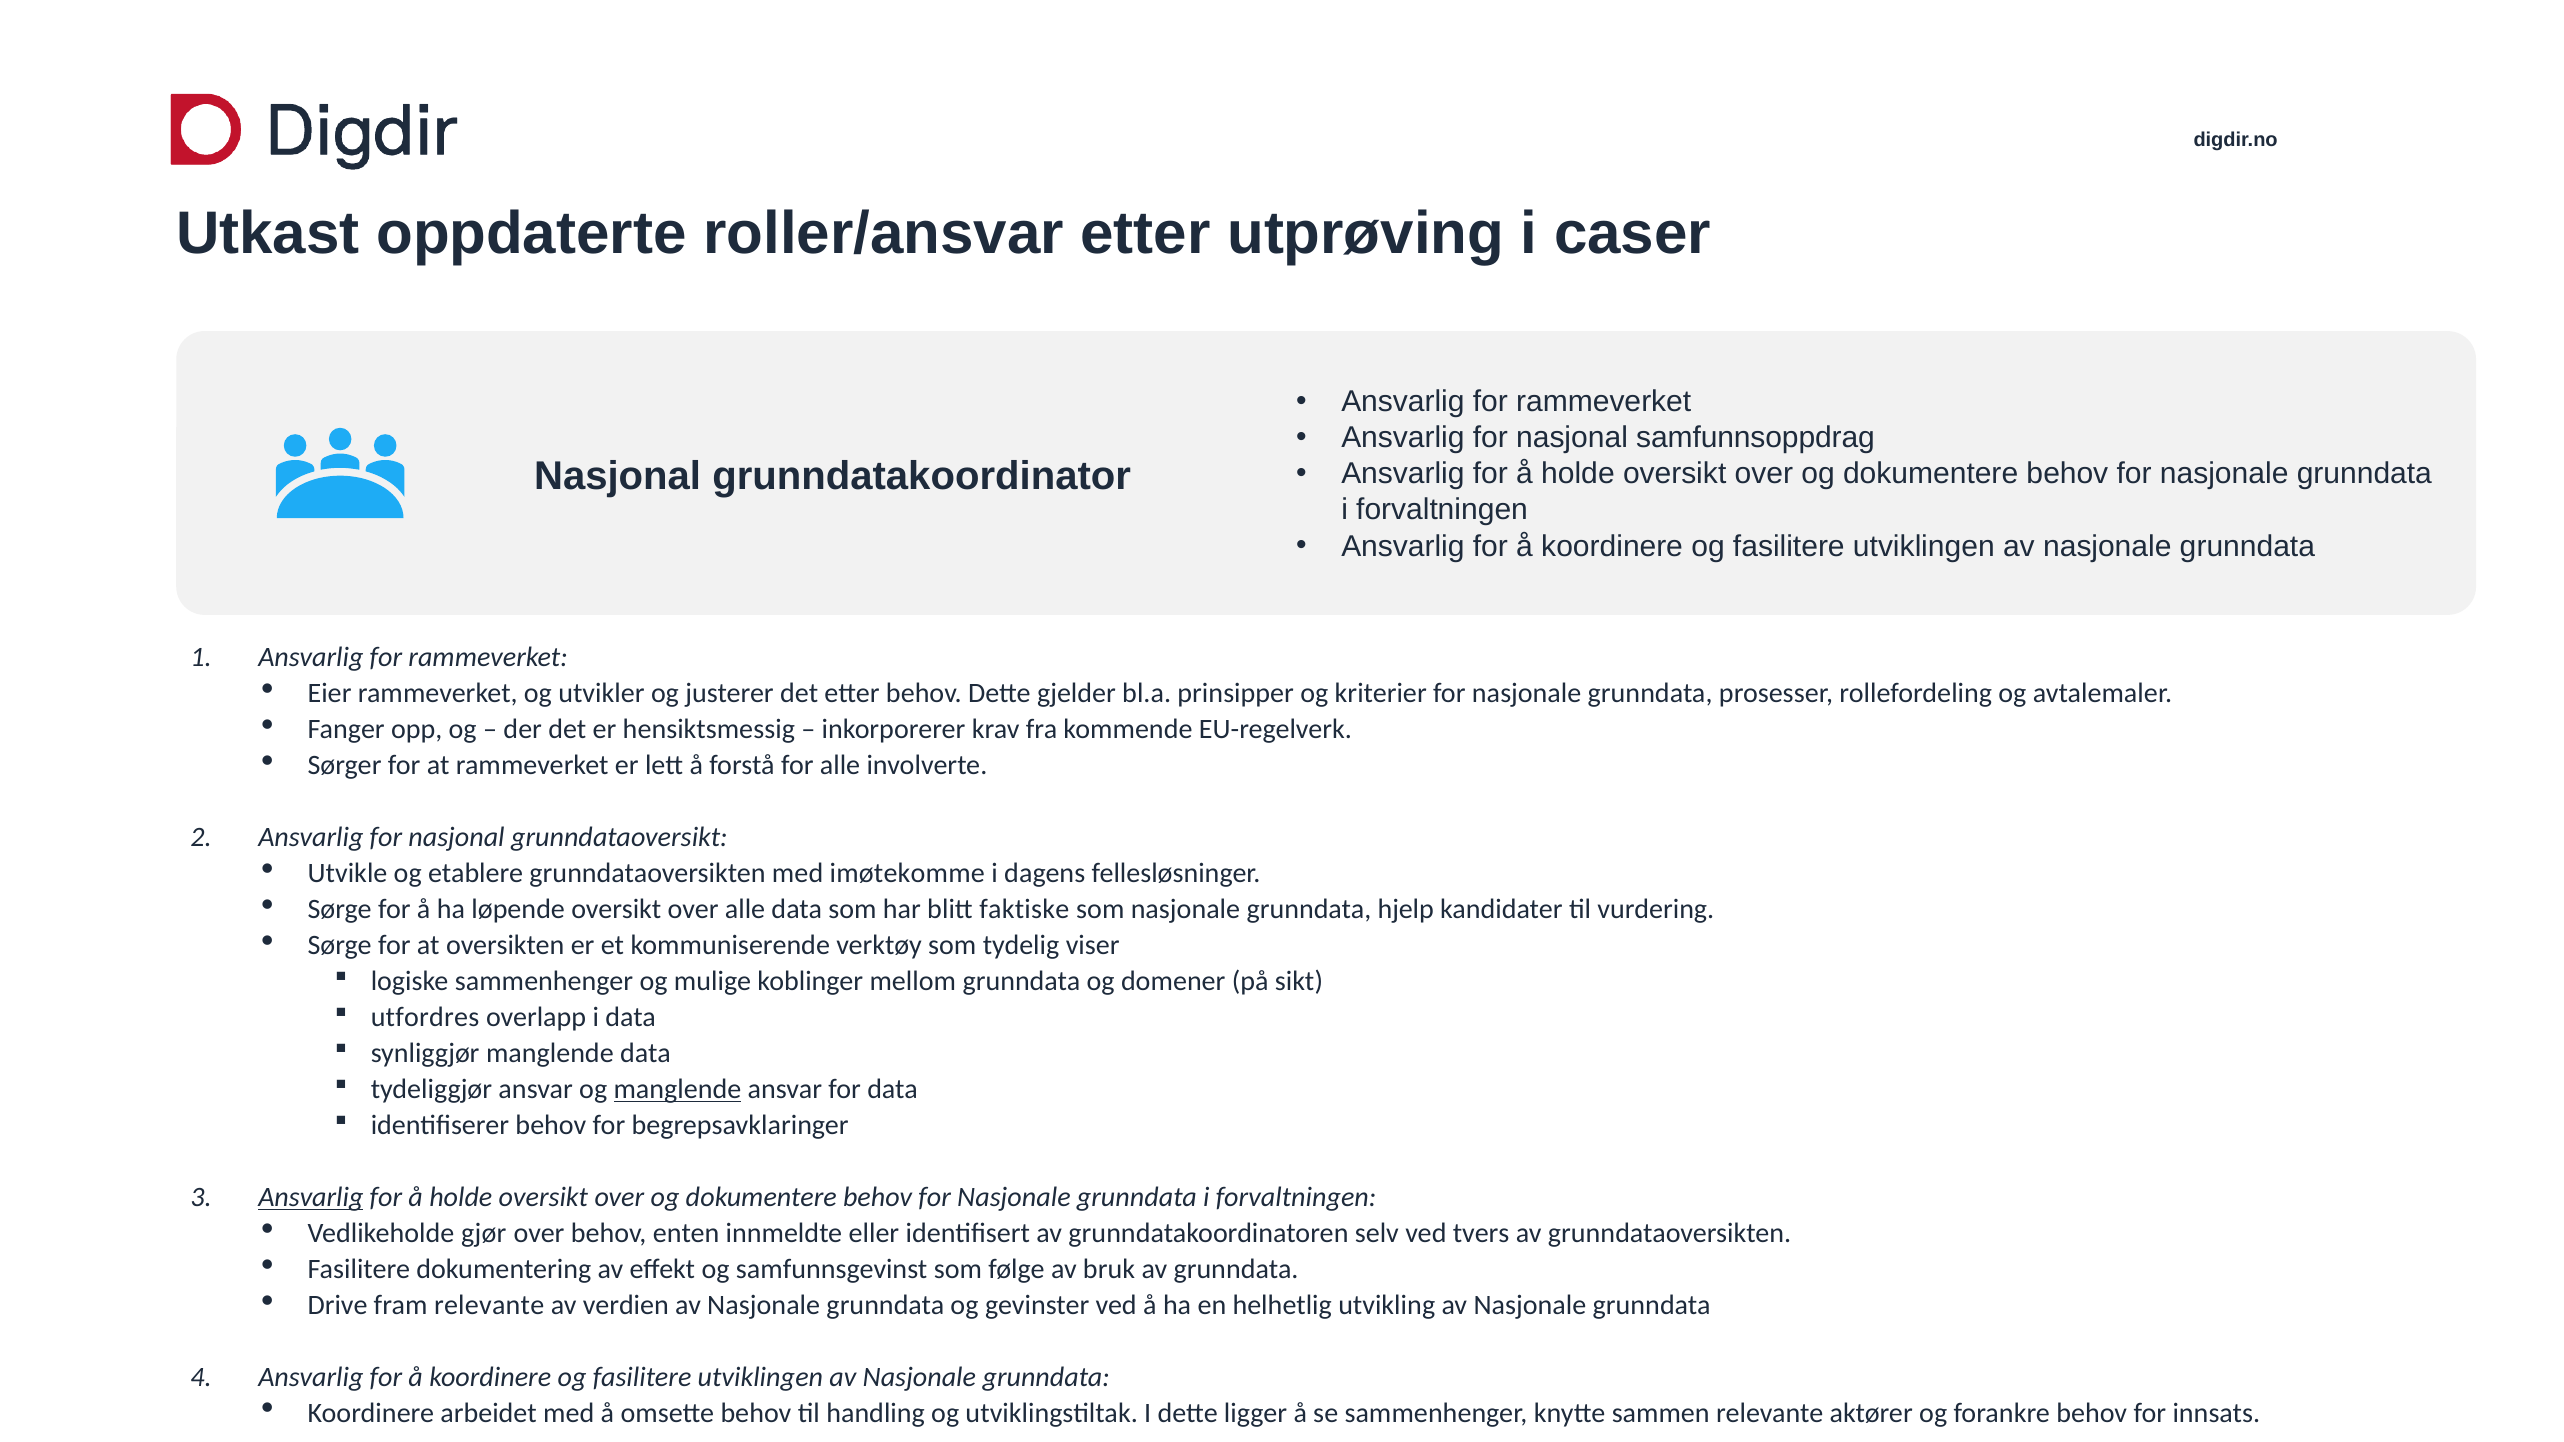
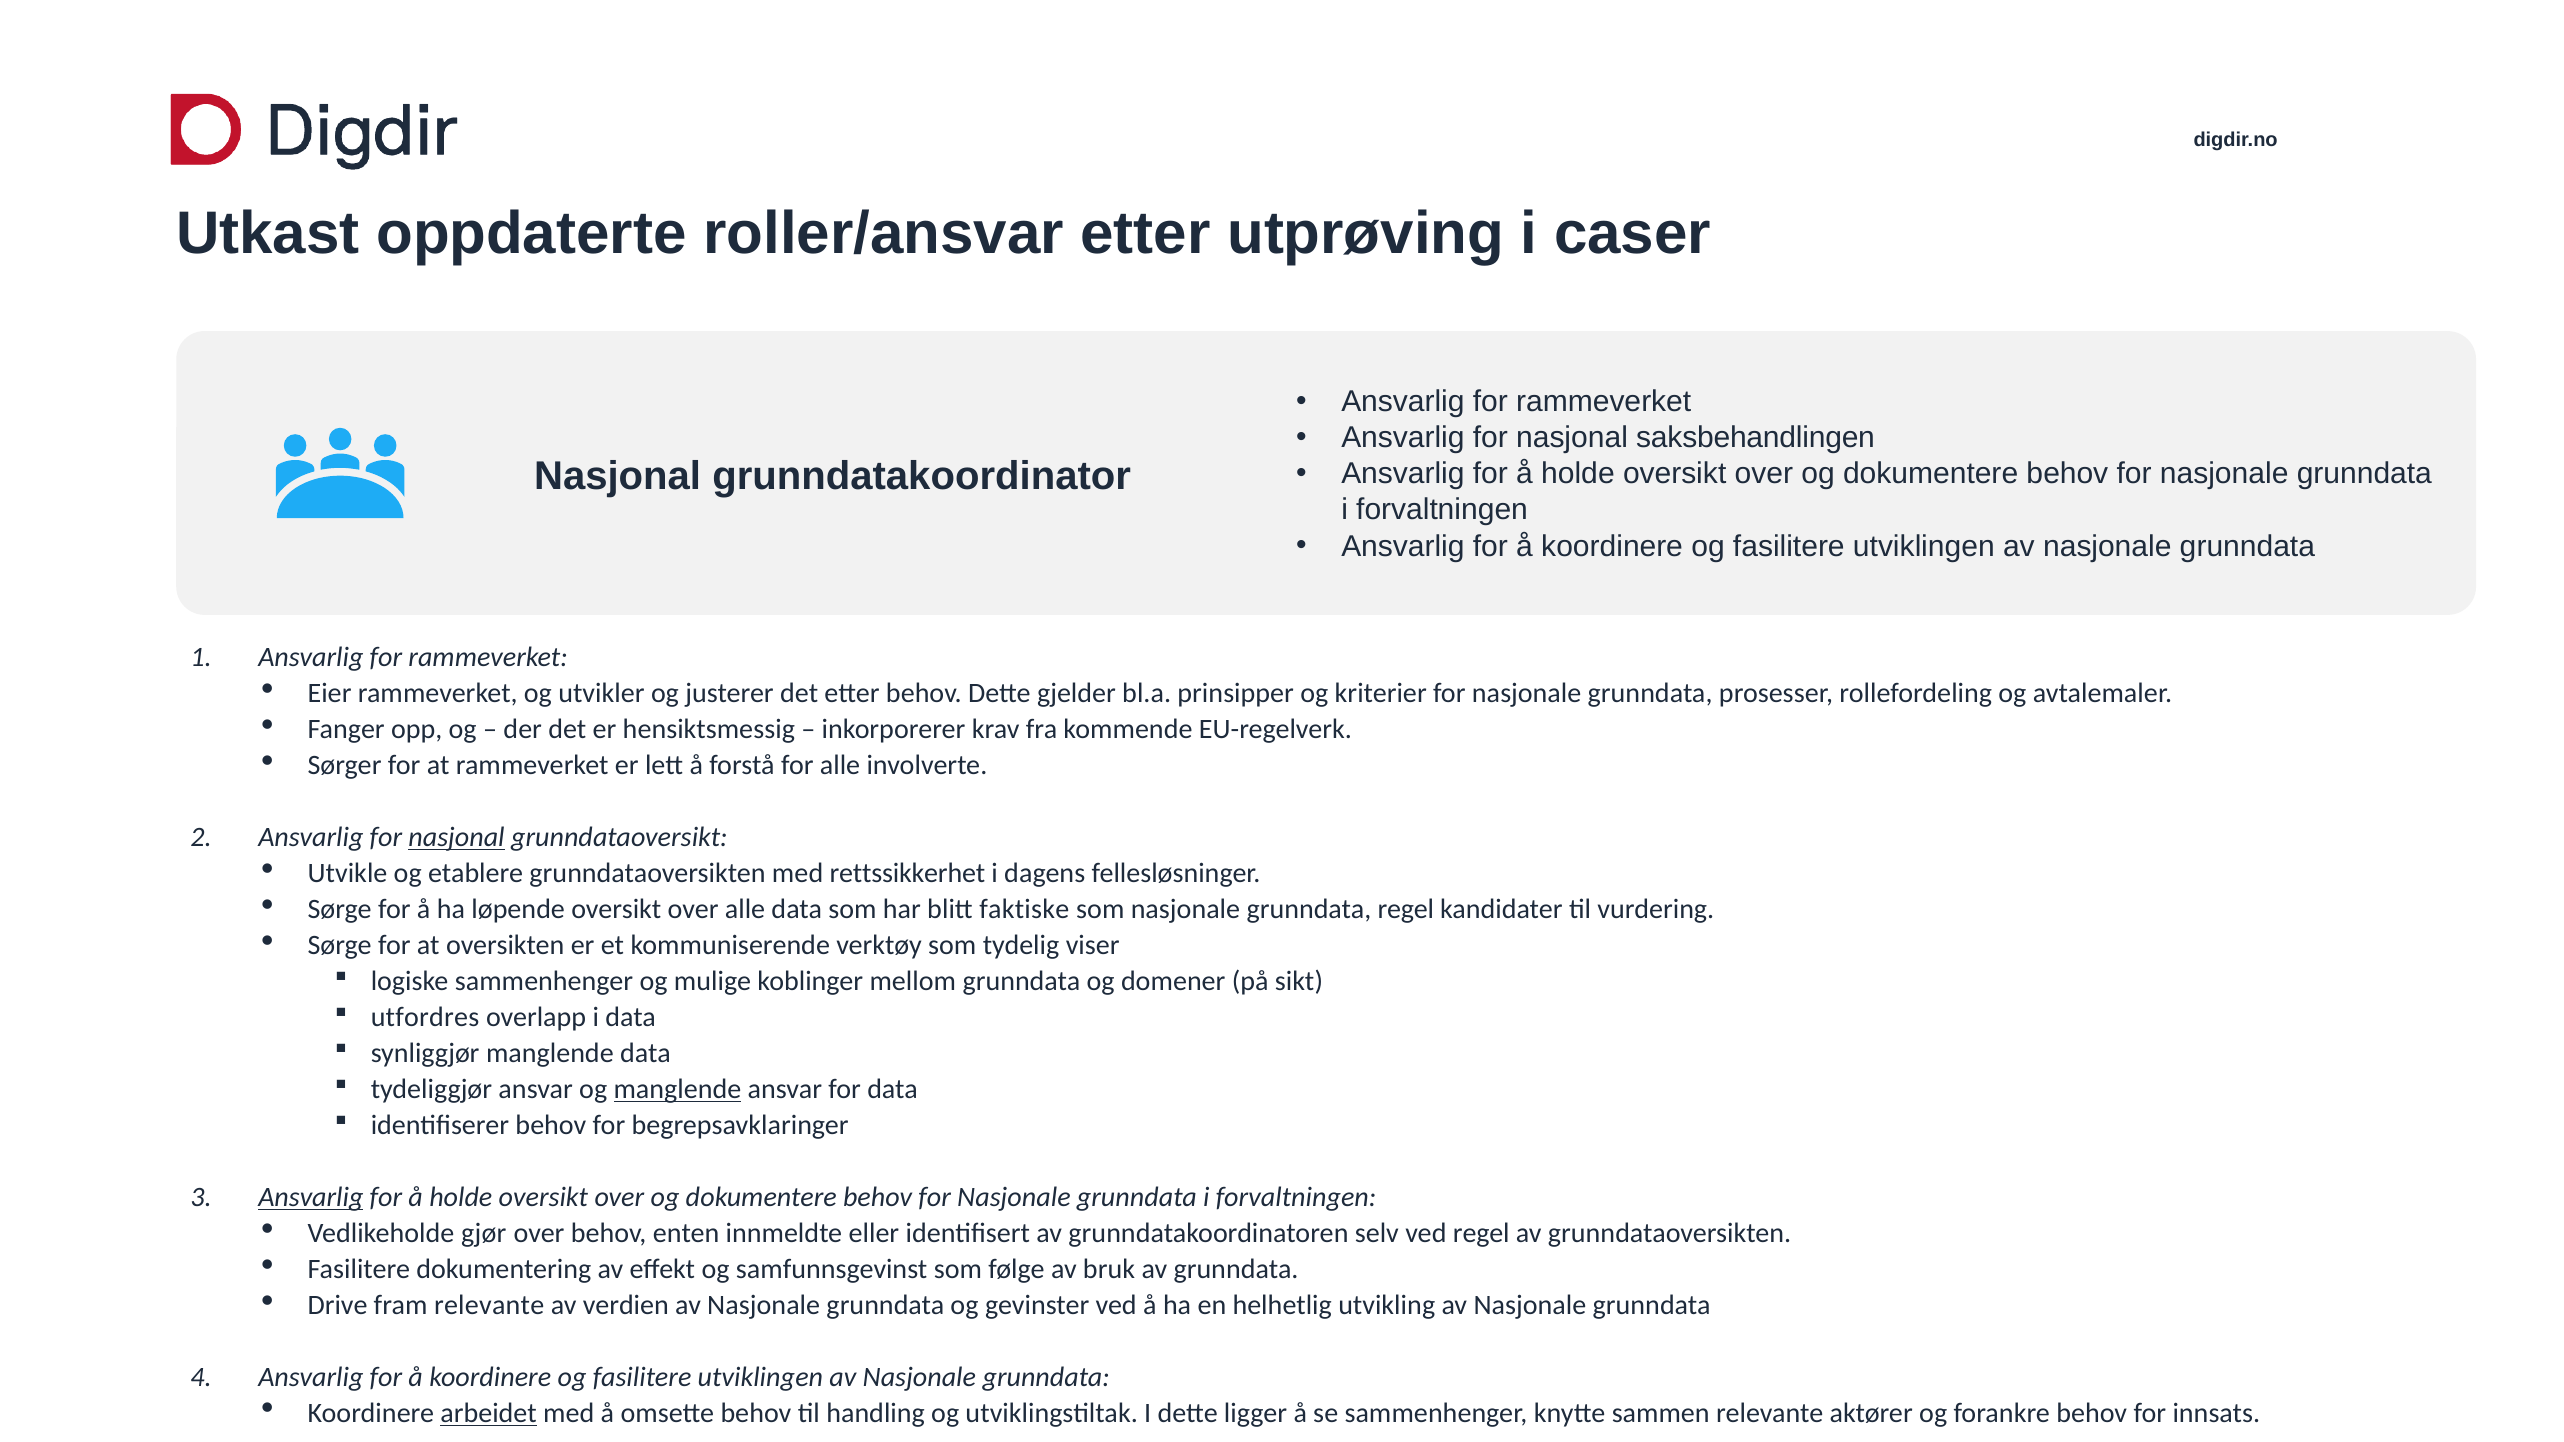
samfunnsoppdrag: samfunnsoppdrag -> saksbehandlingen (1756, 438)
nasjonal underline: none -> present (457, 838)
imøtekomme: imøtekomme -> rettssikkerhet (907, 874)
grunndata hjelp: hjelp -> regel (1406, 910)
ved tvers: tvers -> regel (1481, 1234)
arbeidet underline: none -> present (489, 1414)
